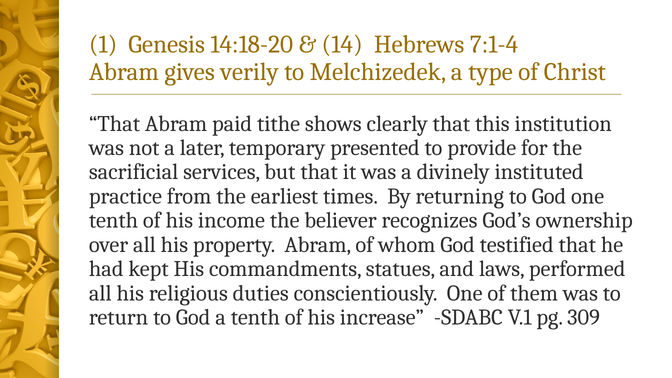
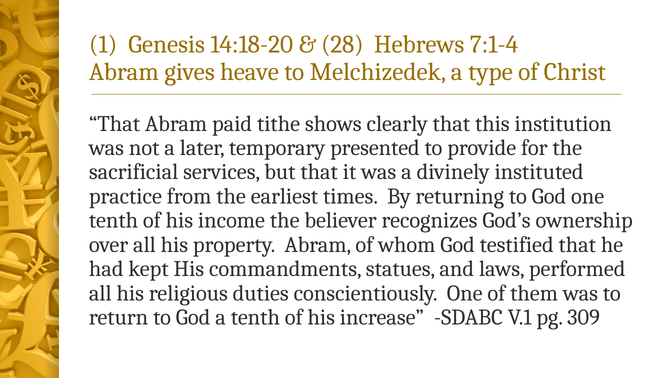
14: 14 -> 28 (342, 45)
verily: verily -> heave (250, 72)
